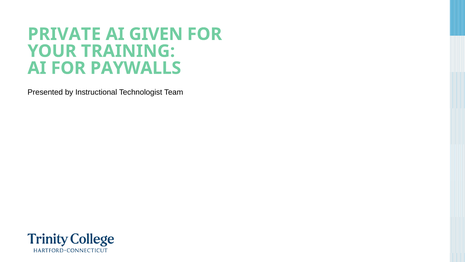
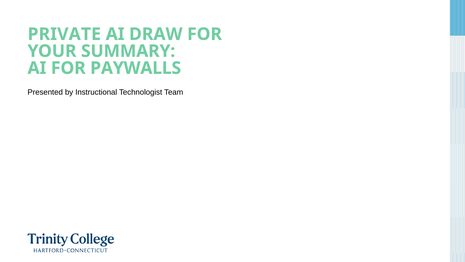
GIVEN: GIVEN -> DRAW (156, 34)
TRAINING: TRAINING -> SUMMARY (128, 51)
